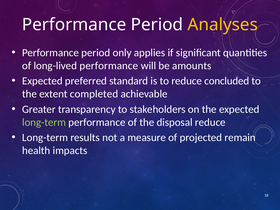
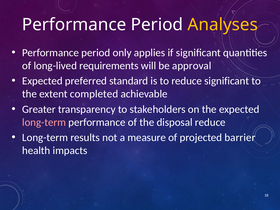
long-lived performance: performance -> requirements (109, 66)
amounts: amounts -> approval (192, 66)
reduce concluded: concluded -> significant (227, 81)
long-term colour: light green -> pink (44, 122)
remain: remain -> barrier (240, 137)
